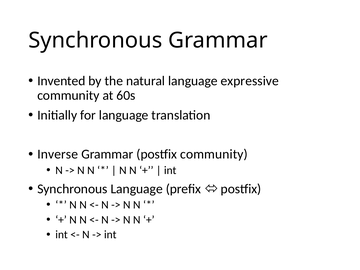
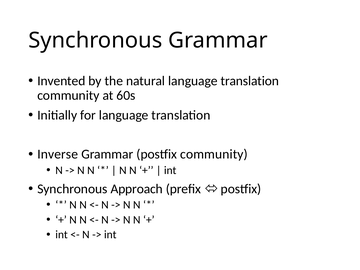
natural language expressive: expressive -> translation (250, 81)
Synchronous Language: Language -> Approach (137, 189)
